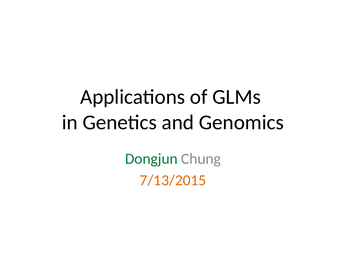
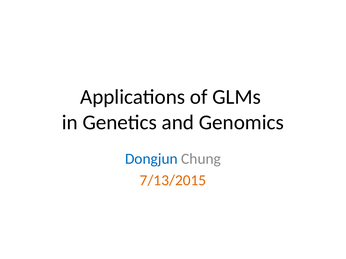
Dongjun colour: green -> blue (151, 159)
